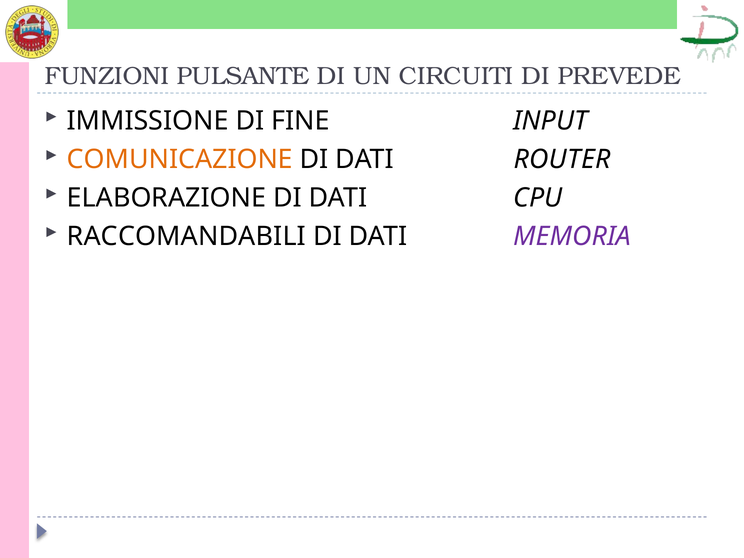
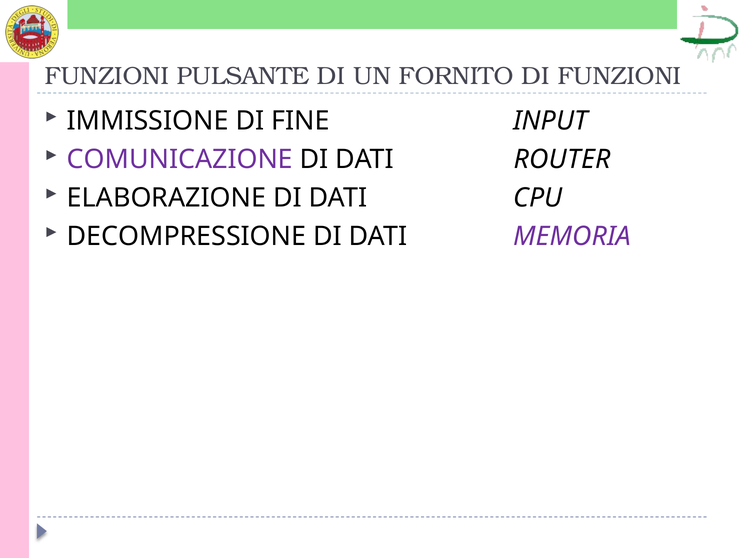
CIRCUITI: CIRCUITI -> FORNITO (456, 76)
DI PREVEDE: PREVEDE -> FUNZIONI (619, 76)
COMUNICAZIONE colour: orange -> purple (180, 159)
RACCOMANDABILI: RACCOMANDABILI -> DECOMPRESSIONE (186, 236)
